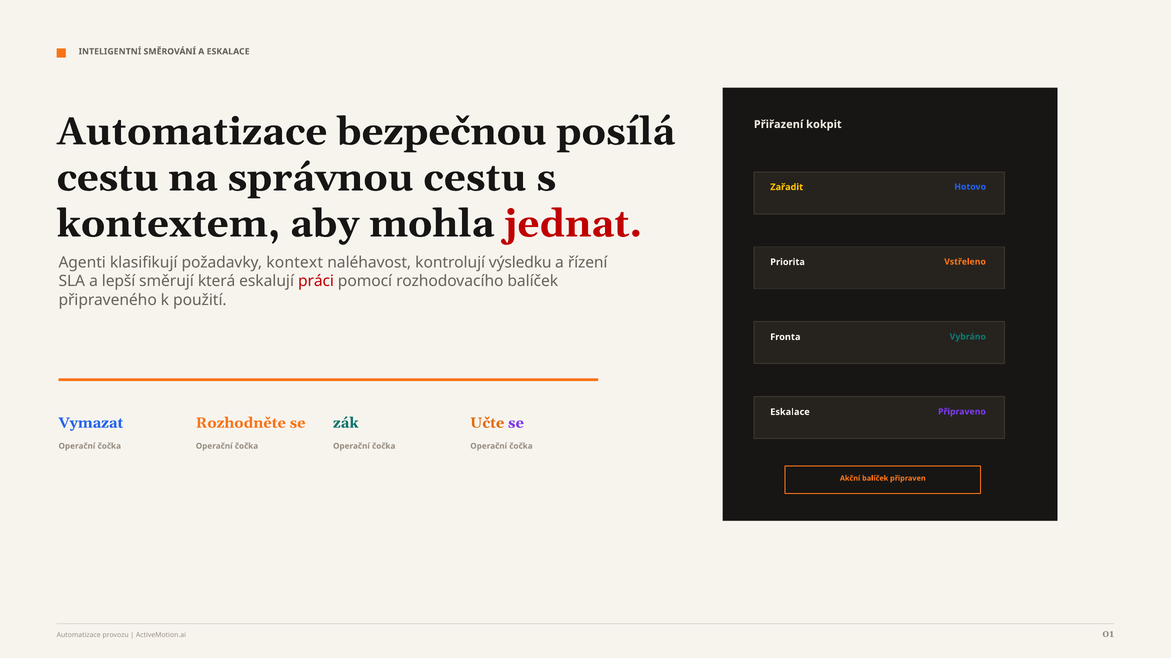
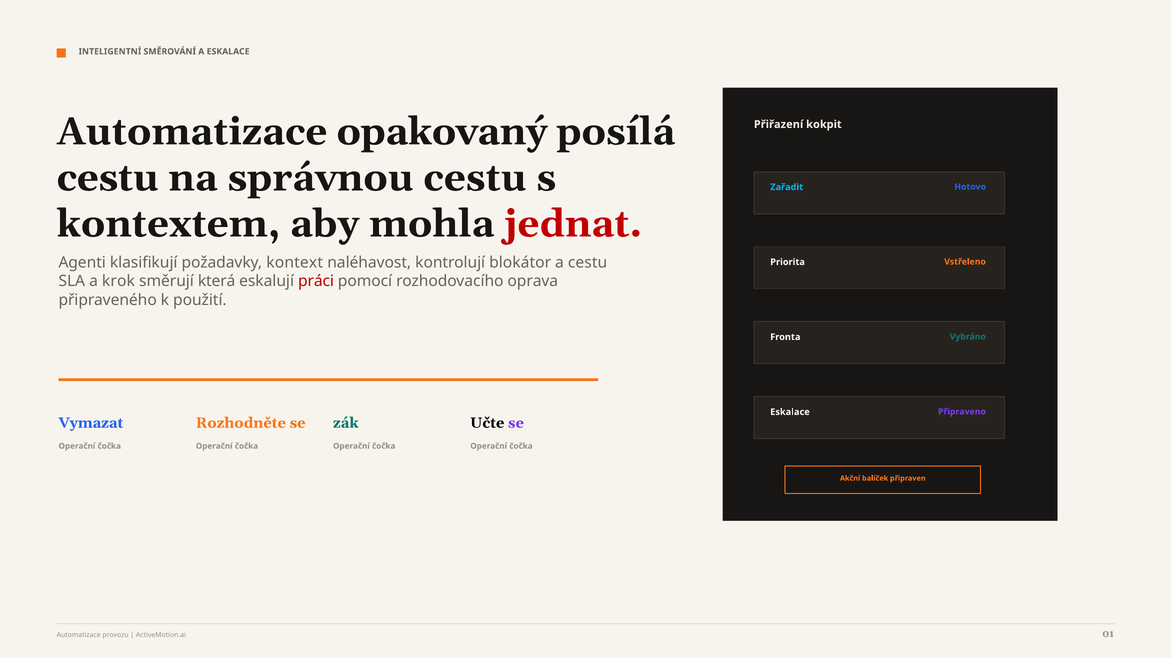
bezpečnou: bezpečnou -> opakovaný (442, 132)
Zařadit colour: yellow -> light blue (787, 187)
výsledku: výsledku -> blokátor (520, 263)
a řízení: řízení -> cestu (588, 263)
lepší: lepší -> krok (118, 282)
rozhodovacího balíček: balíček -> oprava (533, 282)
Učte colour: orange -> black (487, 423)
